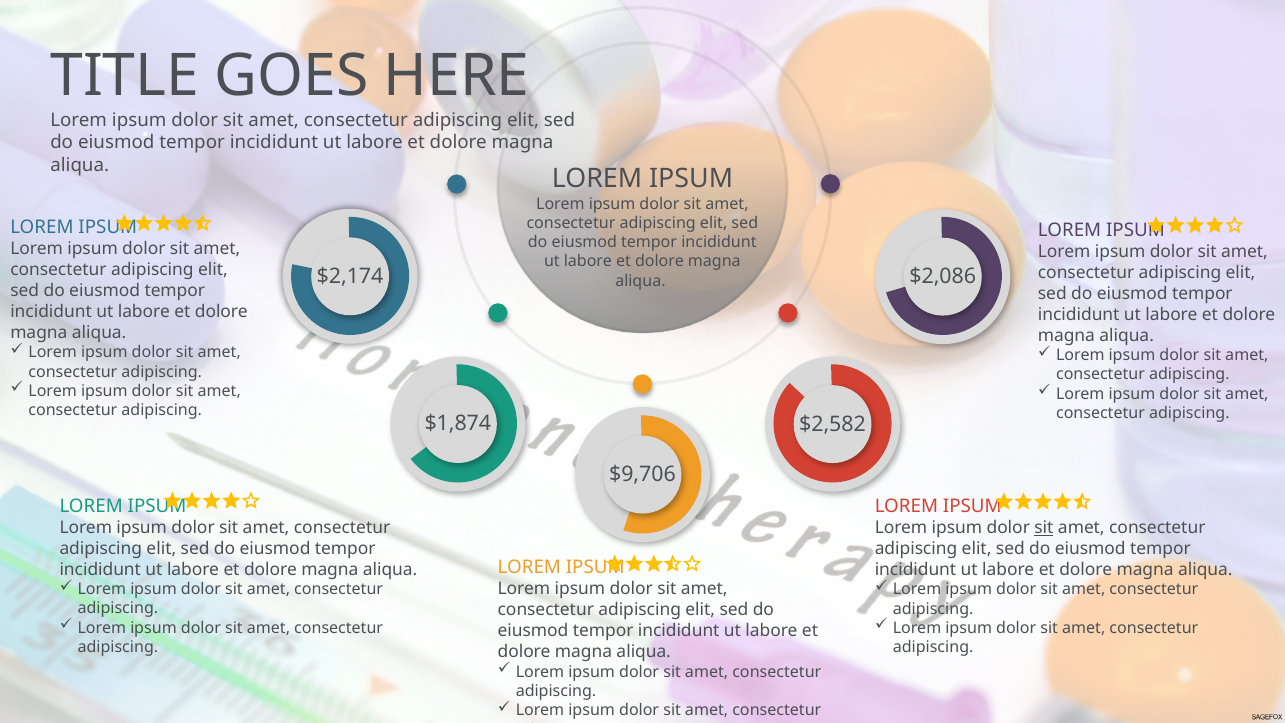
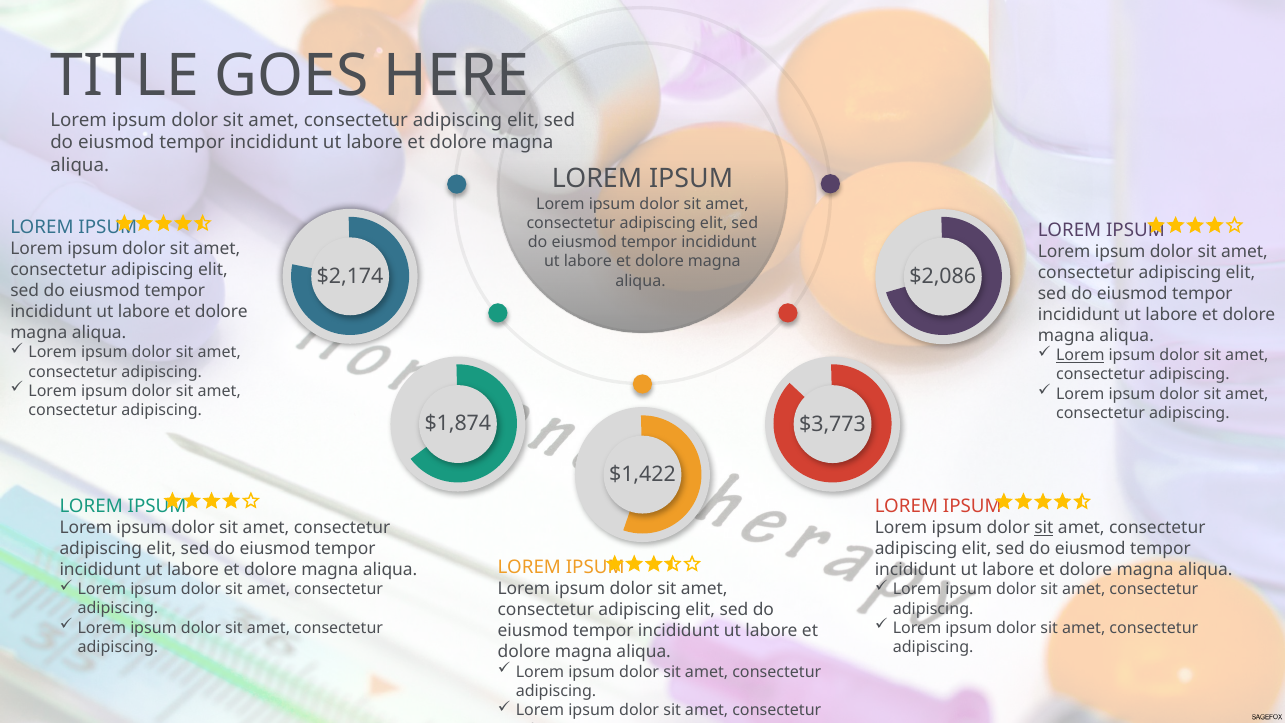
Lorem underline: none -> present (1080, 355)
$2,582: $2,582 -> $3,773 (833, 424)
$9,706: $9,706 -> $1,422 (642, 474)
